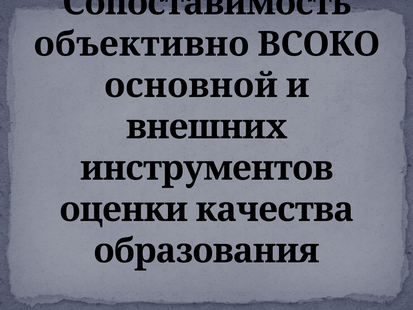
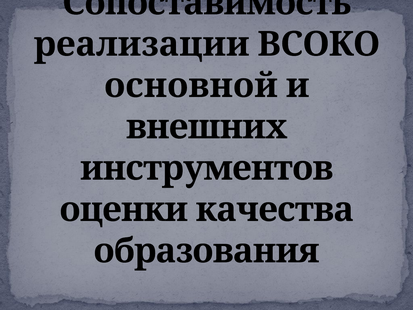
объективно: объективно -> реализации (142, 44)
